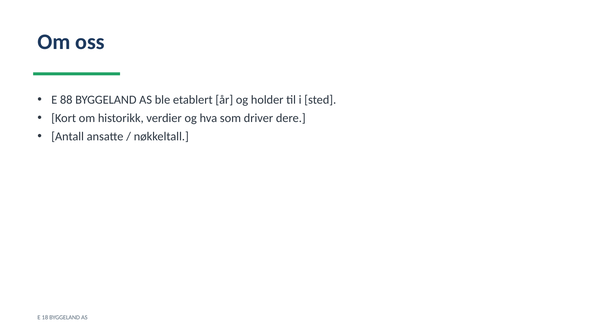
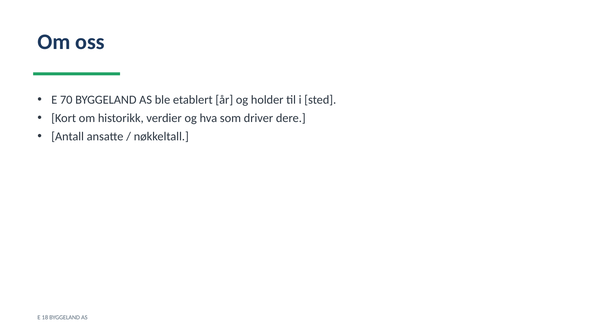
88: 88 -> 70 (66, 100)
